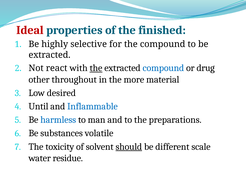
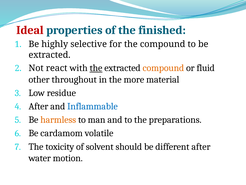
compound colour: blue -> orange (163, 68)
drug: drug -> fluid (206, 68)
desired: desired -> residue (61, 93)
Until: Until -> After (38, 106)
harmless colour: blue -> orange (58, 119)
substances: substances -> cardamom (62, 133)
should underline: present -> none (129, 146)
different scale: scale -> after (201, 146)
residue: residue -> motion (68, 158)
